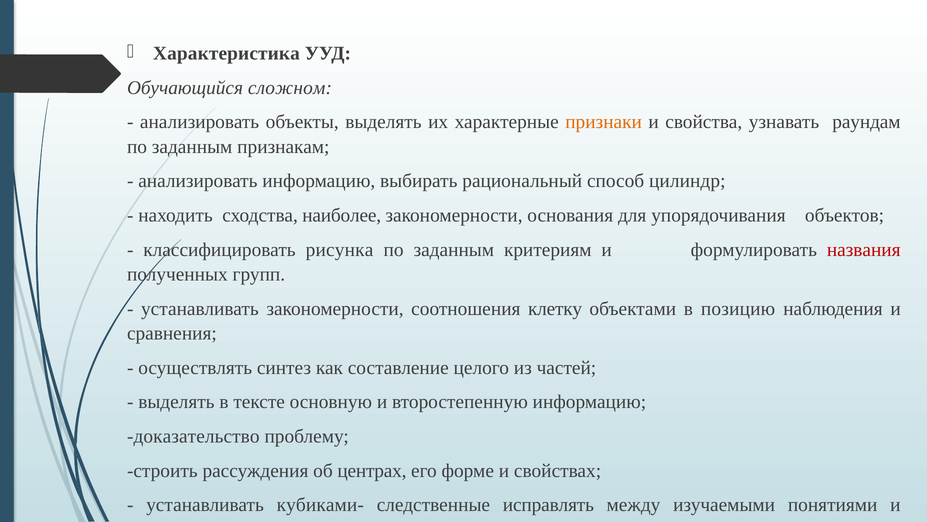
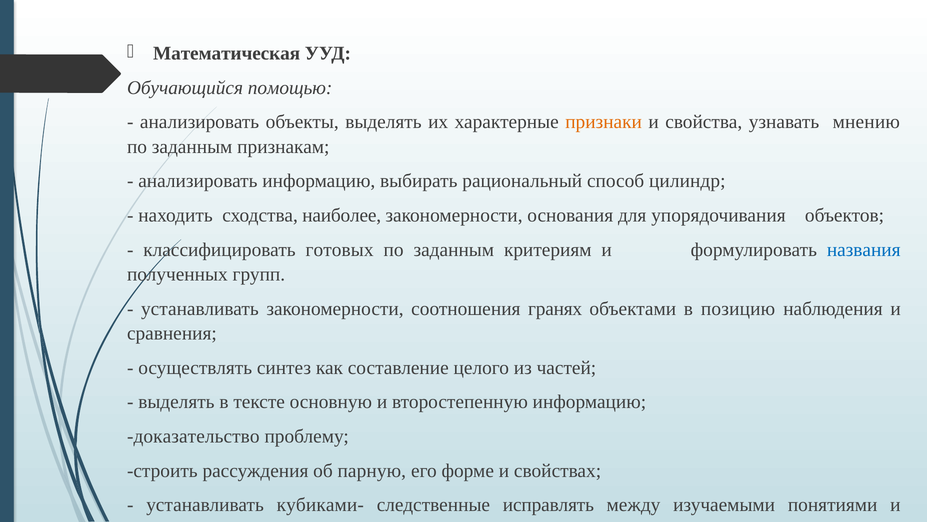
Характеристика: Характеристика -> Математическая (227, 53)
сложном: сложном -> помощью (290, 88)
раундам: раундам -> мнению (866, 122)
рисунка: рисунка -> готовых (340, 249)
названия colour: red -> blue (864, 249)
клетку: клетку -> гранях (555, 308)
центрах: центрах -> парную (372, 470)
